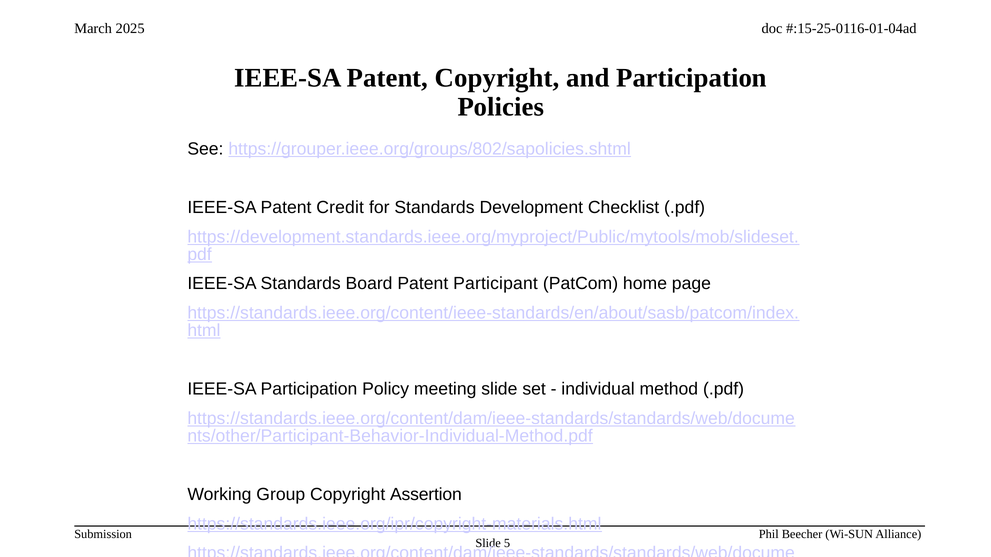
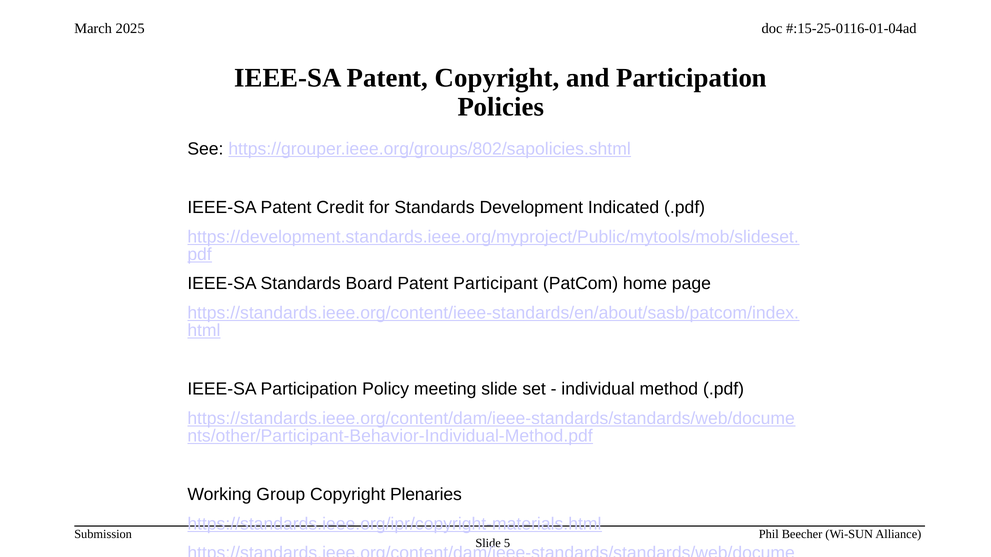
Checklist: Checklist -> Indicated (624, 208)
Assertion: Assertion -> Plenaries (426, 495)
